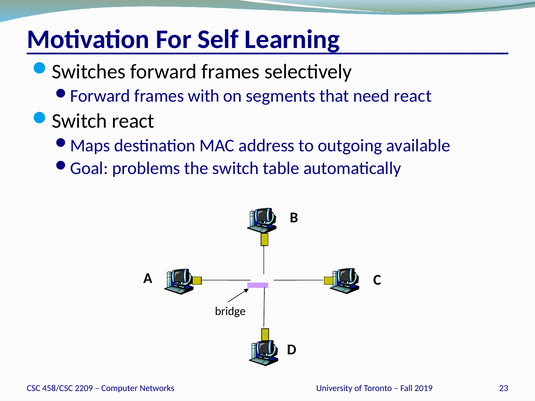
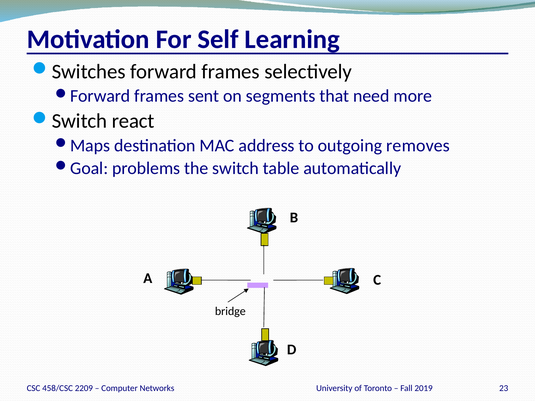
with: with -> sent (204, 96)
need react: react -> more (413, 96)
available: available -> removes (418, 146)
